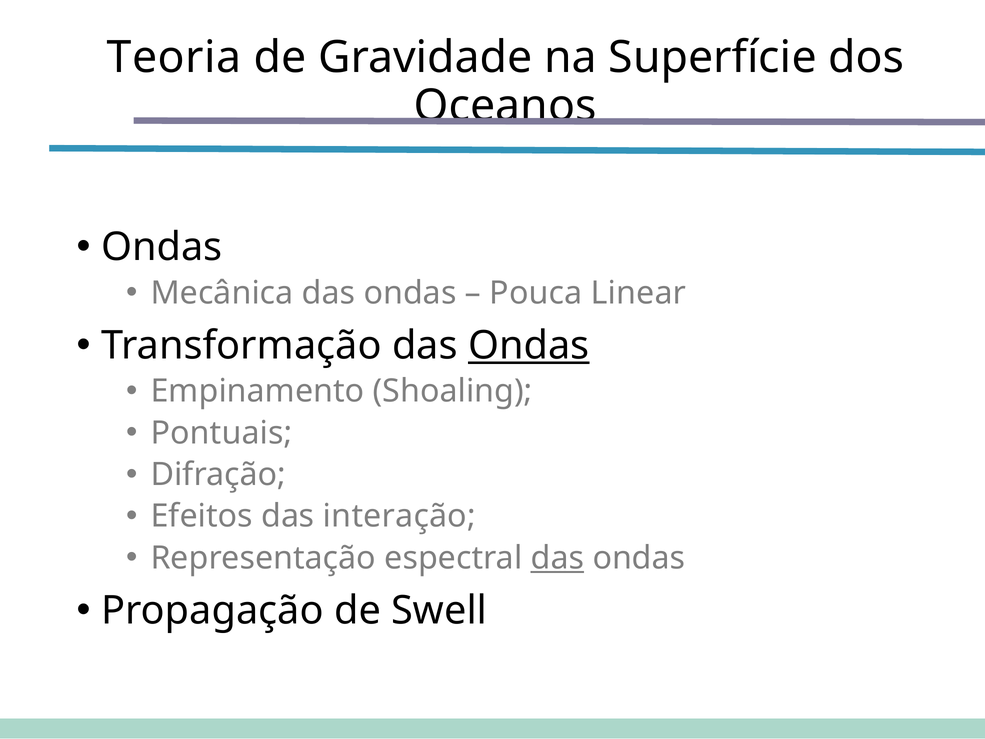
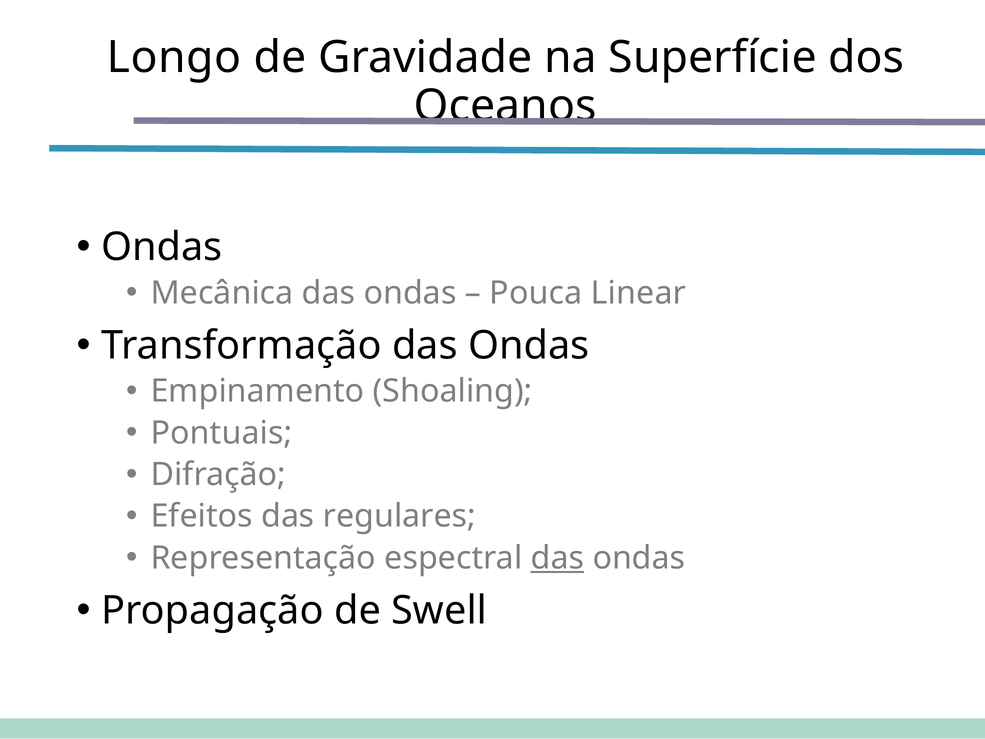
Teoria: Teoria -> Longo (174, 57)
Ondas underline: present -> none (529, 345)
interação: interação -> regulares (399, 516)
